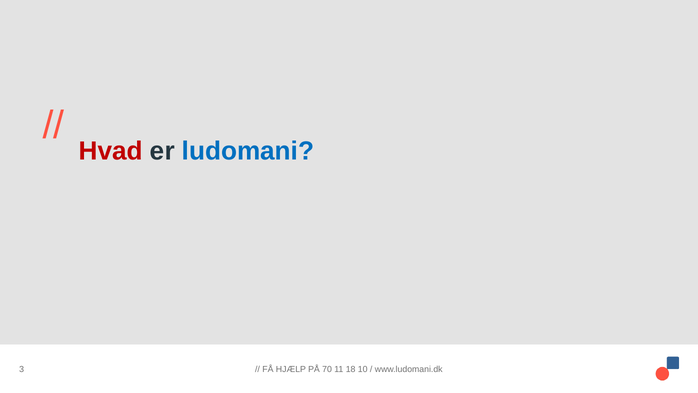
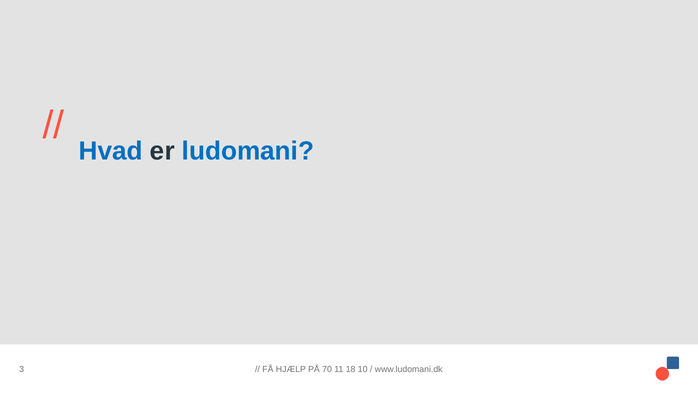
Hvad colour: red -> blue (111, 151)
